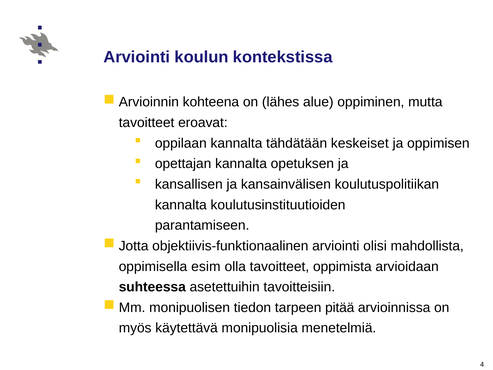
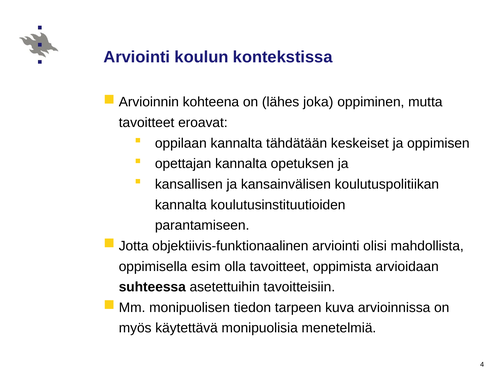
alue: alue -> joka (318, 102)
pitää: pitää -> kuva (340, 307)
